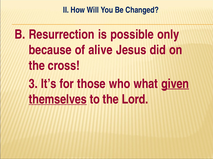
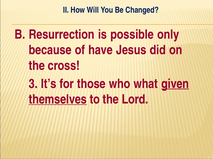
alive: alive -> have (101, 50)
